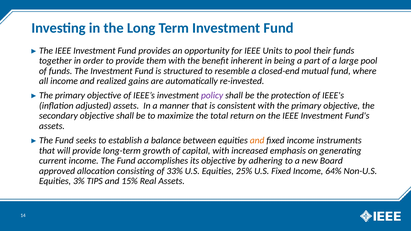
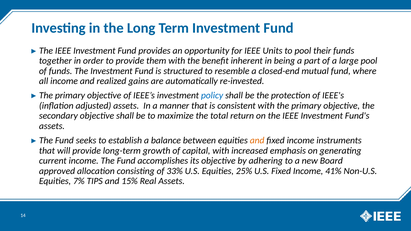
policy colour: purple -> blue (212, 96)
64%: 64% -> 41% (333, 171)
3%: 3% -> 7% (79, 181)
